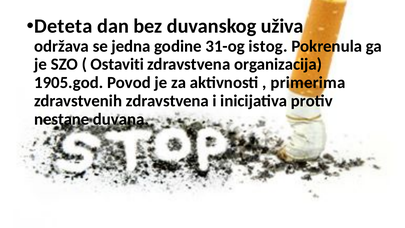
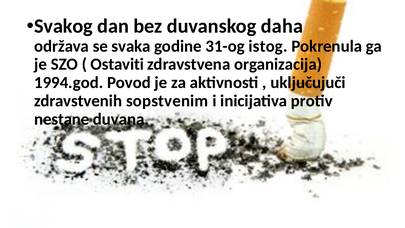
Deteta: Deteta -> Svakog (63, 26)
uživa: uživa -> daha (282, 26)
jedna: jedna -> svaka (131, 46)
1905.god: 1905.god -> 1994.god (69, 83)
primerima: primerima -> uključujuči (308, 83)
zdravstvenih zdravstvena: zdravstvena -> sopstvenim (167, 101)
